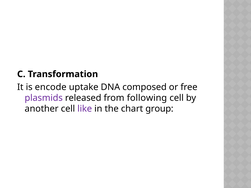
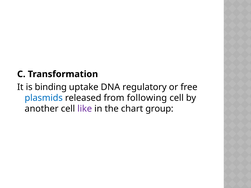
encode: encode -> binding (51, 87)
composed: composed -> regulatory (145, 87)
plasmids colour: purple -> blue (44, 98)
